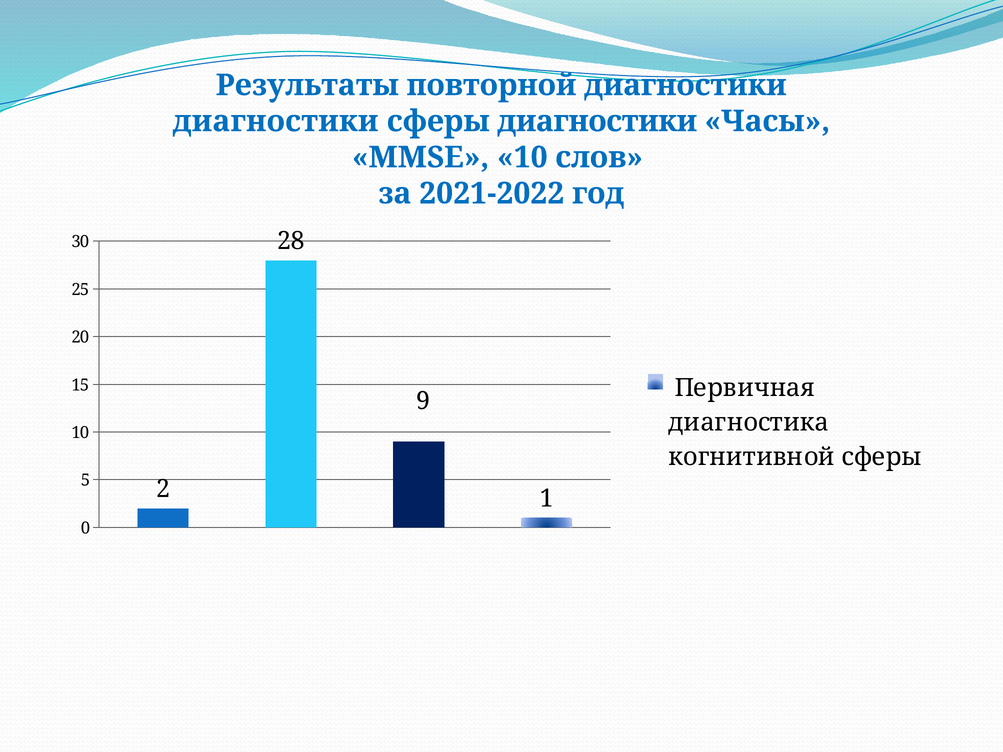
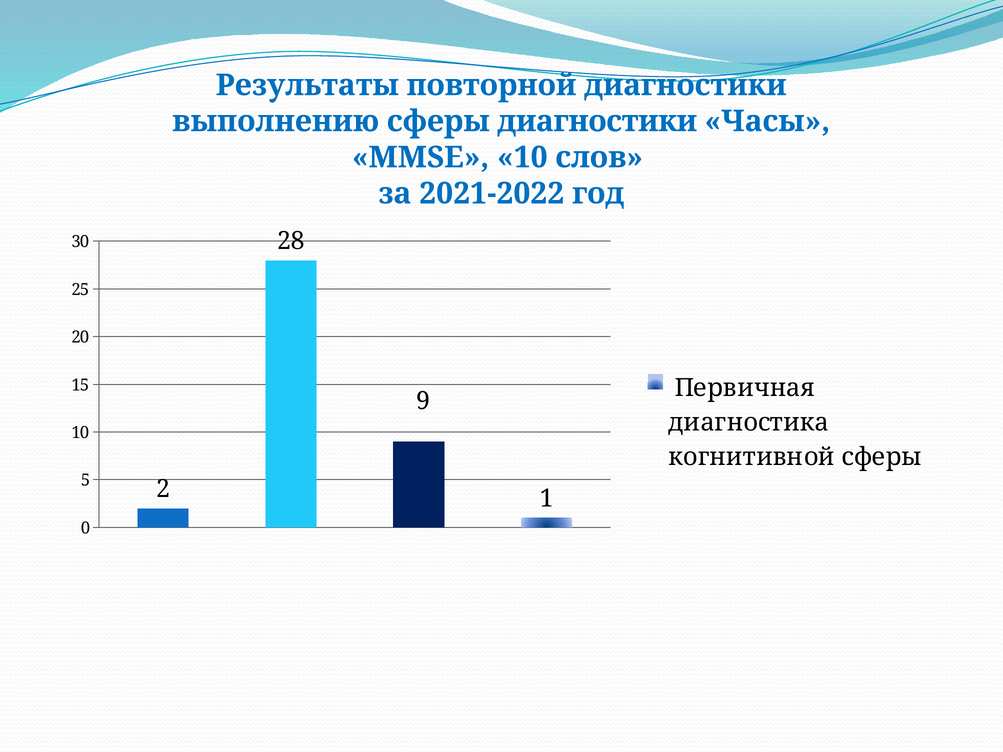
диагностики: диагностики -> выполнению (276, 121)
